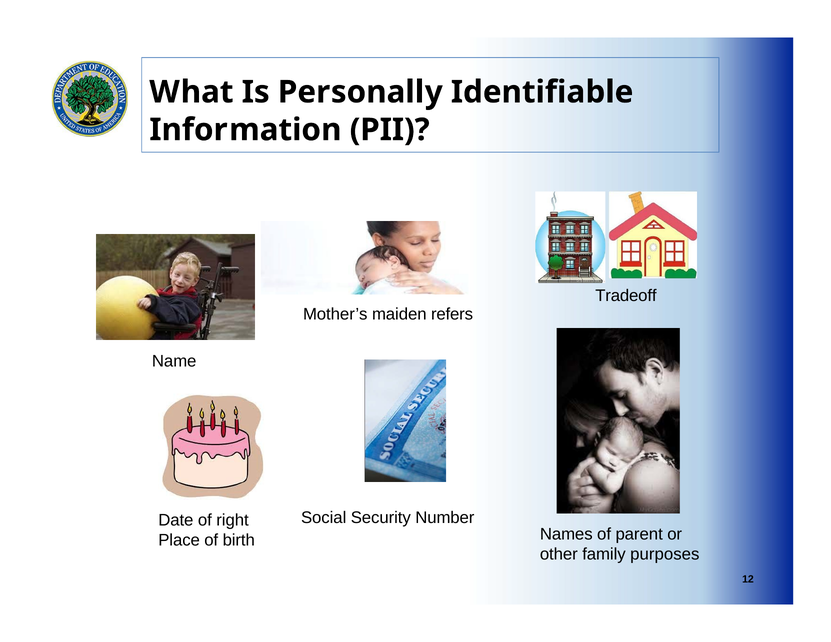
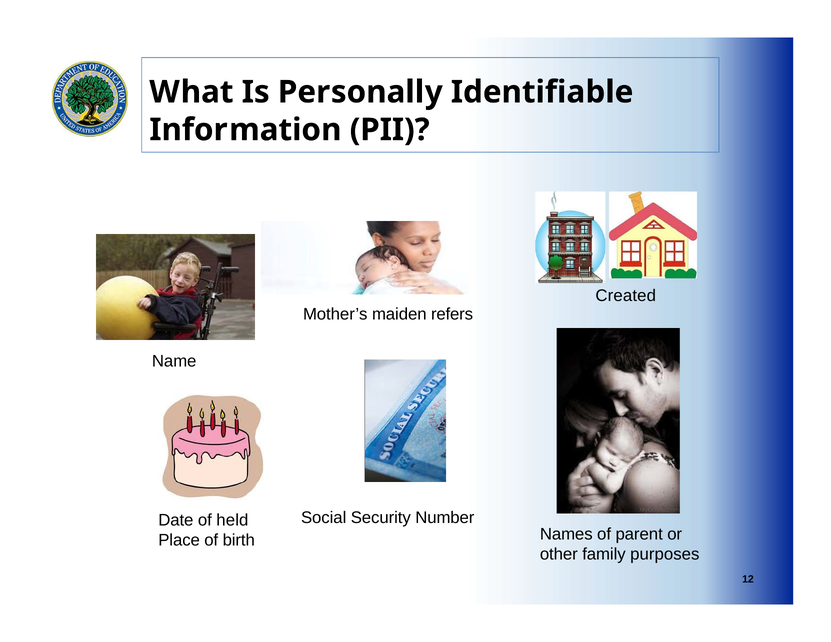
Tradeoff: Tradeoff -> Created (626, 296)
right: right -> held (232, 520)
